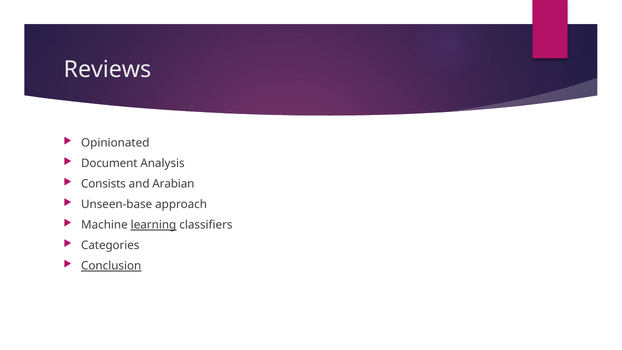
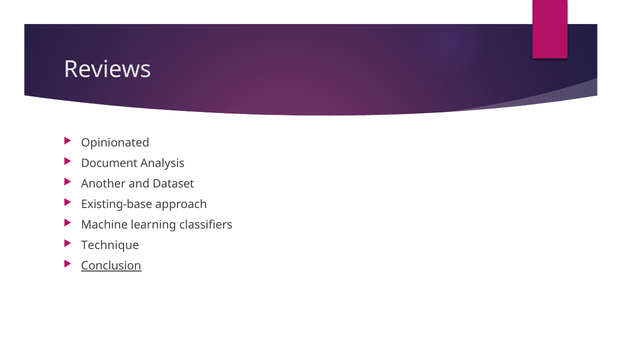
Consists: Consists -> Another (103, 184)
Arabian: Arabian -> Dataset (173, 184)
Unseen-base: Unseen-base -> Existing-base (117, 204)
learning underline: present -> none (154, 225)
Categories: Categories -> Technique (110, 245)
